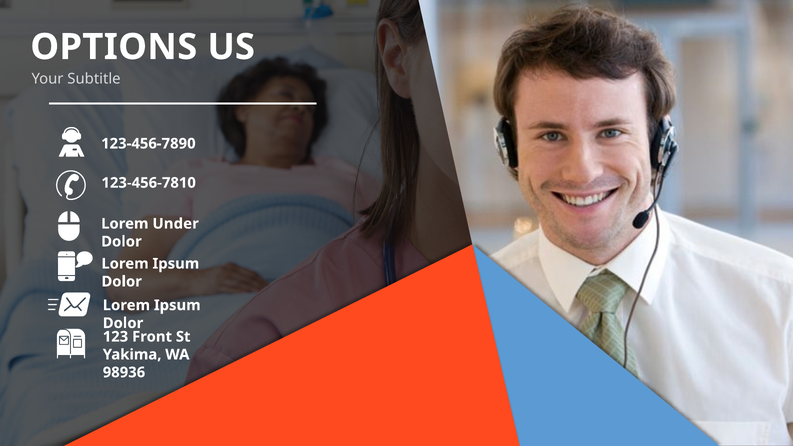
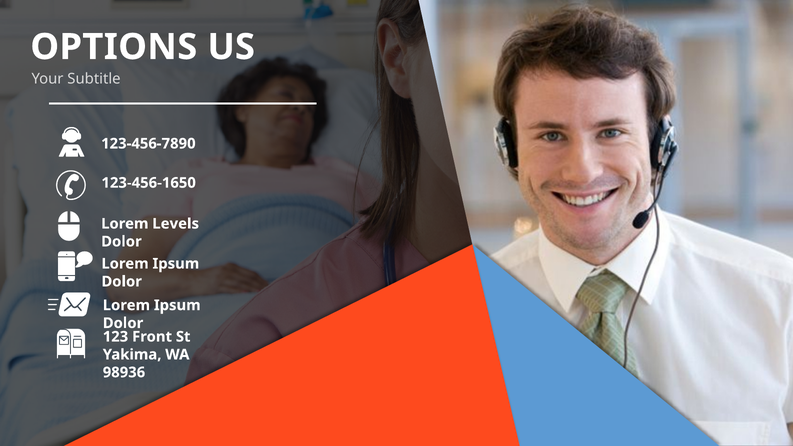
123-456-7810: 123-456-7810 -> 123-456-1650 (149, 183)
Under: Under -> Levels (176, 224)
